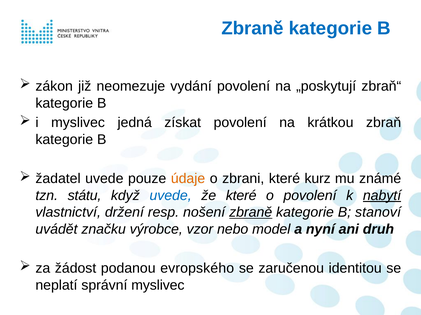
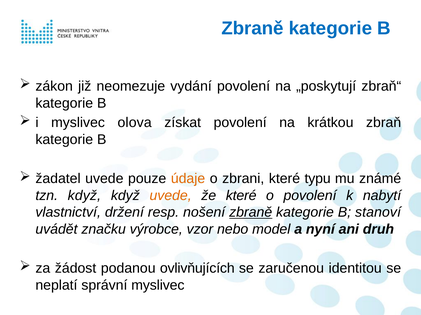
jedná: jedná -> olova (135, 123)
kurz: kurz -> typu (318, 179)
tzn státu: státu -> když (84, 196)
uvede colour: blue -> orange (171, 196)
nabytí underline: present -> none (382, 196)
evropského: evropského -> ovlivňujících (197, 269)
